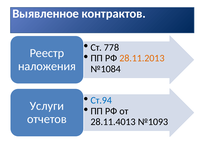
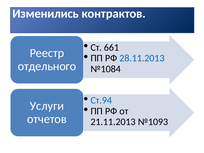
Выявленное: Выявленное -> Изменились (46, 14)
778: 778 -> 661 (111, 48)
28.11.2013 colour: orange -> blue (142, 58)
наложения: наложения -> отдельного (47, 66)
28.11.4013: 28.11.4013 -> 21.11.2013 (113, 122)
